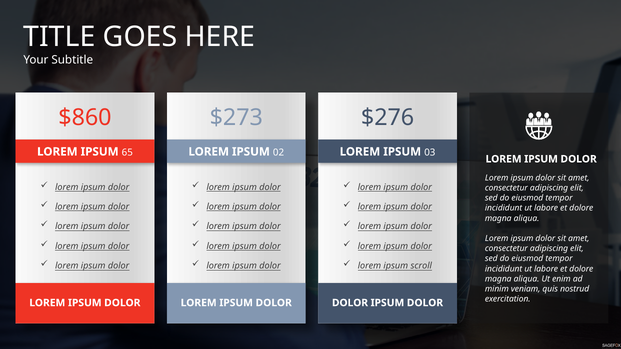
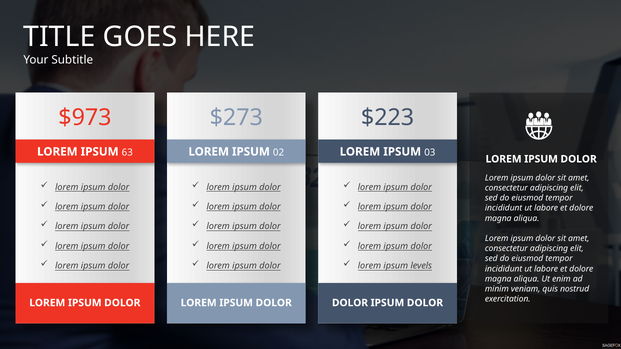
$860: $860 -> $973 (85, 118)
$276: $276 -> $223 (388, 118)
65: 65 -> 63 (127, 152)
scroll: scroll -> levels (421, 266)
